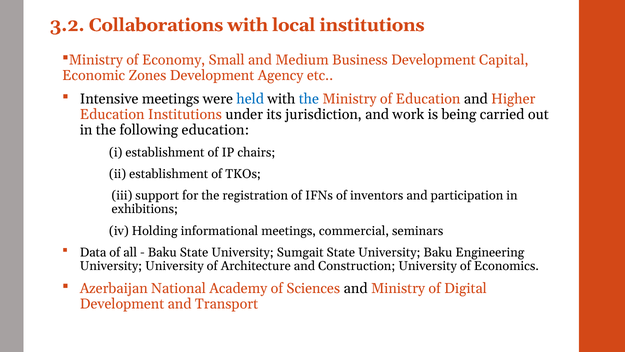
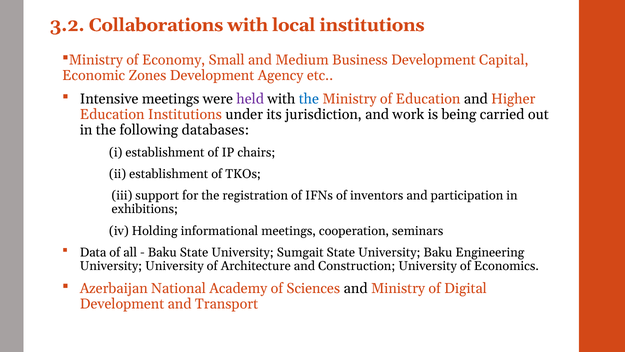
held colour: blue -> purple (250, 99)
following education: education -> databases (215, 130)
commercial: commercial -> cooperation (354, 231)
